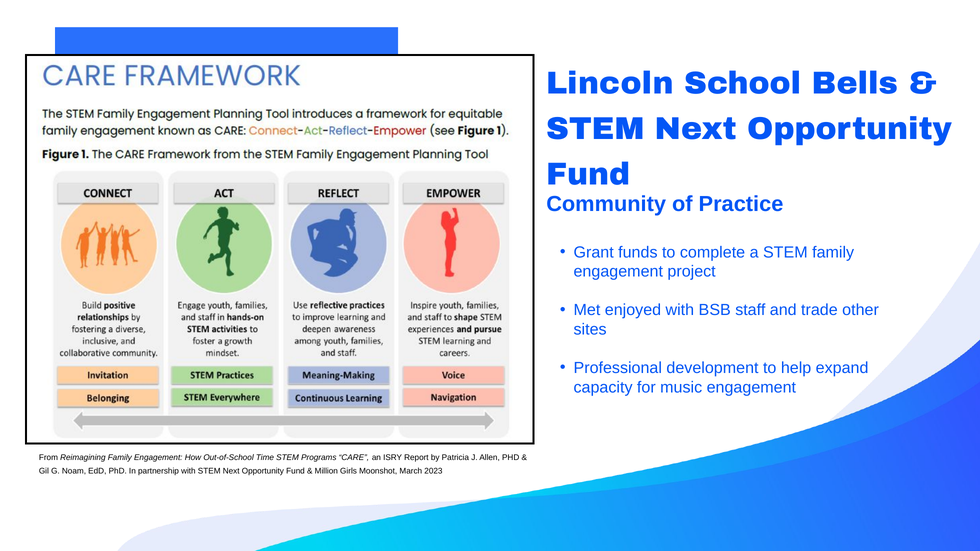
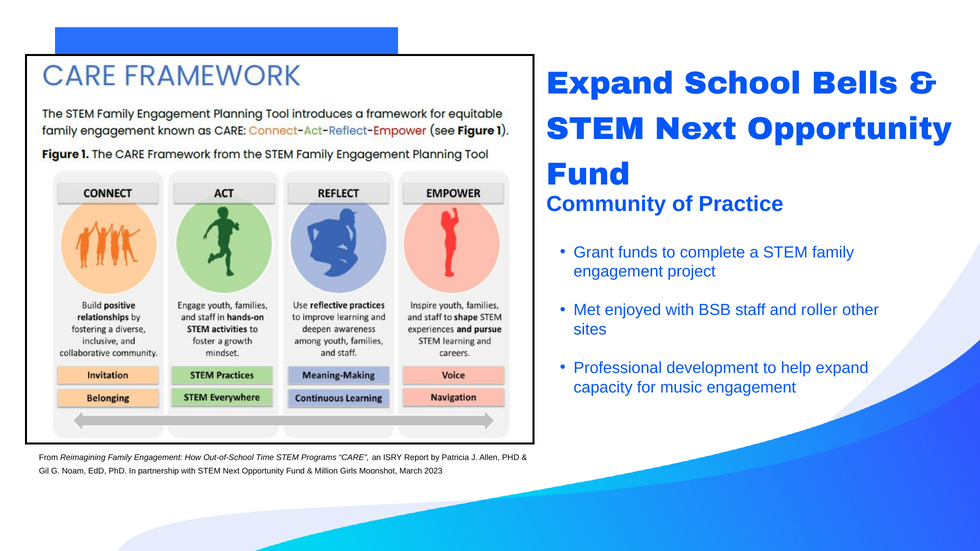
Lincoln: Lincoln -> Expand (610, 83)
trade: trade -> roller (819, 310)
